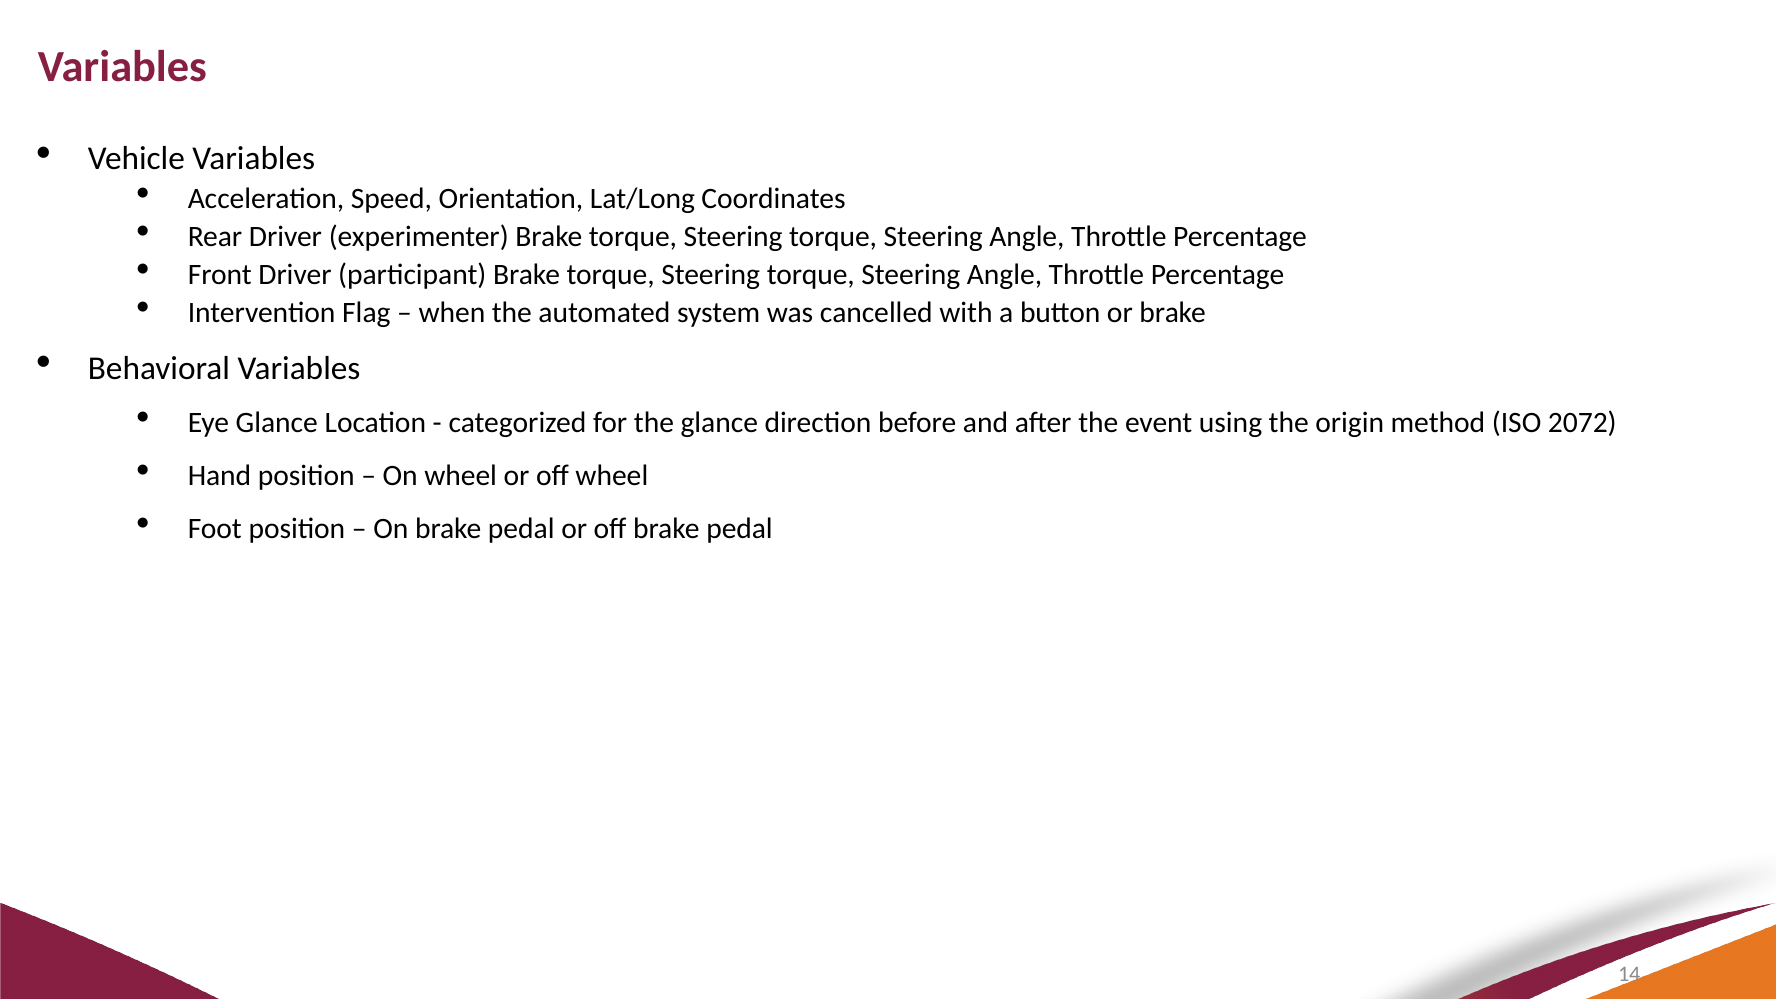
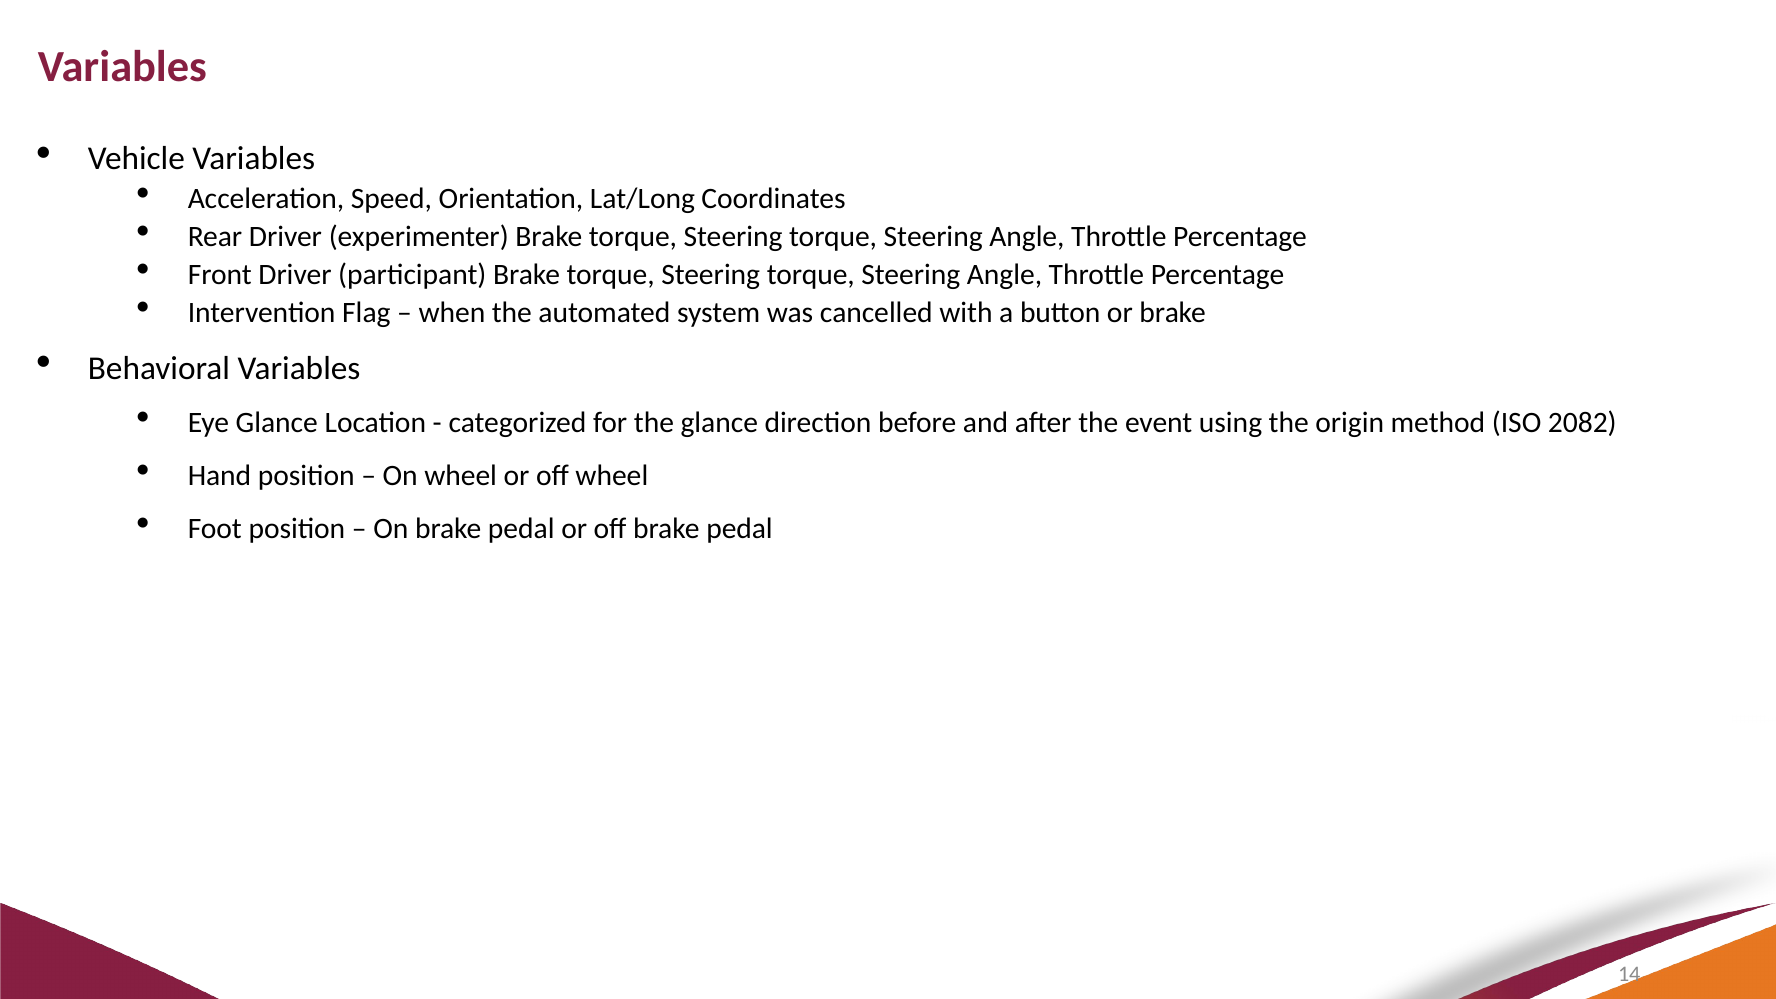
2072: 2072 -> 2082 (1582, 423)
